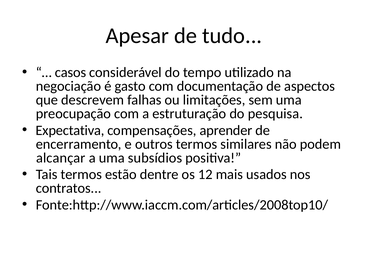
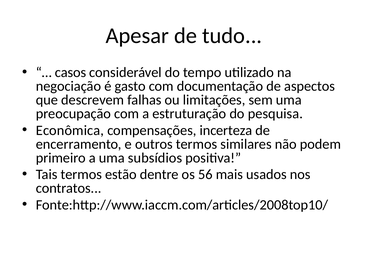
Expectativa: Expectativa -> Econômica (70, 130)
aprender: aprender -> incerteza (226, 130)
alcançar: alcançar -> primeiro (61, 158)
12: 12 -> 56 (205, 174)
